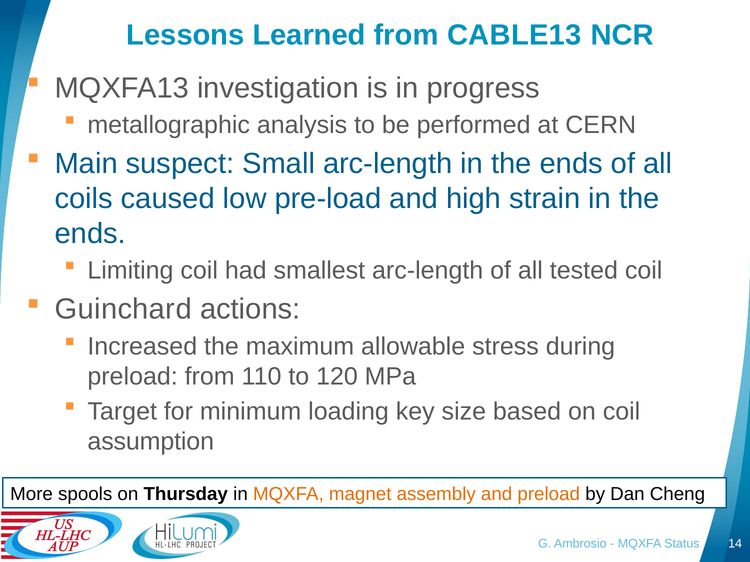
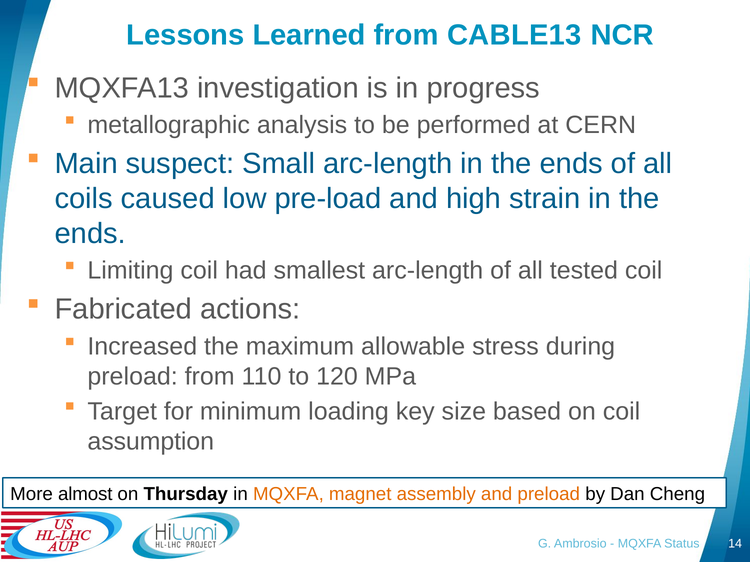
Guinchard: Guinchard -> Fabricated (123, 310)
spools: spools -> almost (85, 494)
